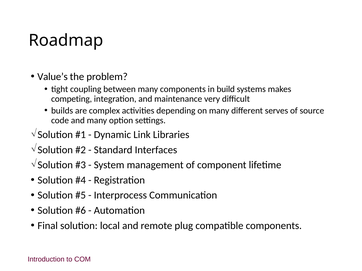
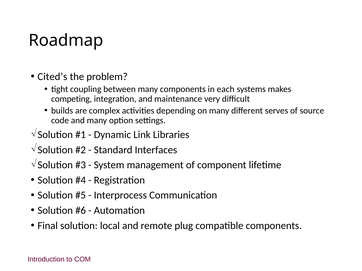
Value’s: Value’s -> Cited’s (52, 77)
build: build -> each (226, 89)
